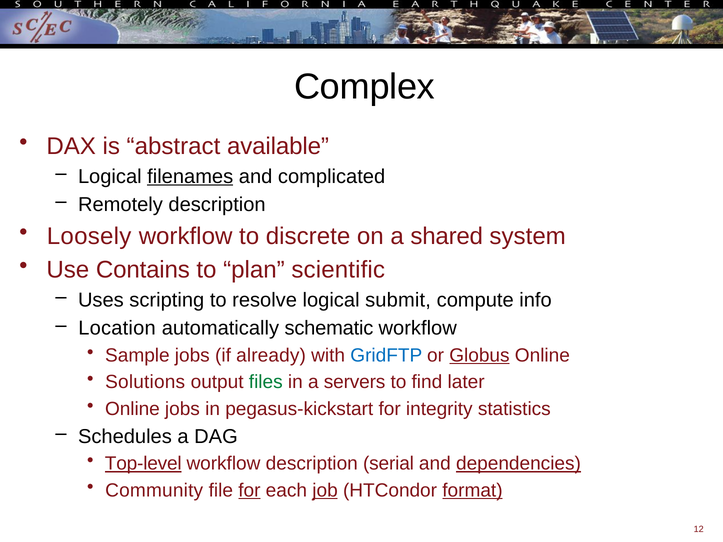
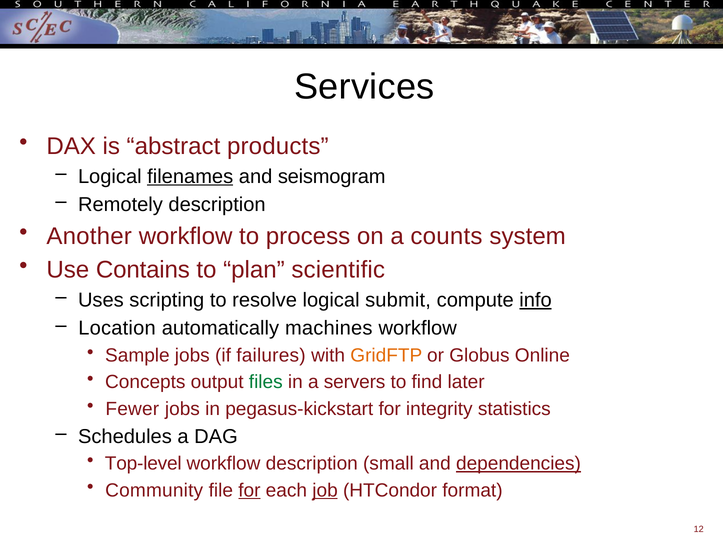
Complex: Complex -> Services (364, 87)
available: available -> products (278, 146)
complicated: complicated -> seismogram (332, 177)
Loosely: Loosely -> Another (89, 236)
discrete: discrete -> process (308, 236)
shared: shared -> counts (447, 236)
info underline: none -> present (536, 300)
schematic: schematic -> machines (329, 328)
already: already -> failures (271, 356)
GridFTP colour: blue -> orange (386, 356)
Globus underline: present -> none (479, 356)
Solutions: Solutions -> Concepts (145, 382)
Online: Online -> Fewer (132, 409)
Top-level underline: present -> none (143, 464)
serial: serial -> small (388, 464)
format underline: present -> none (472, 491)
